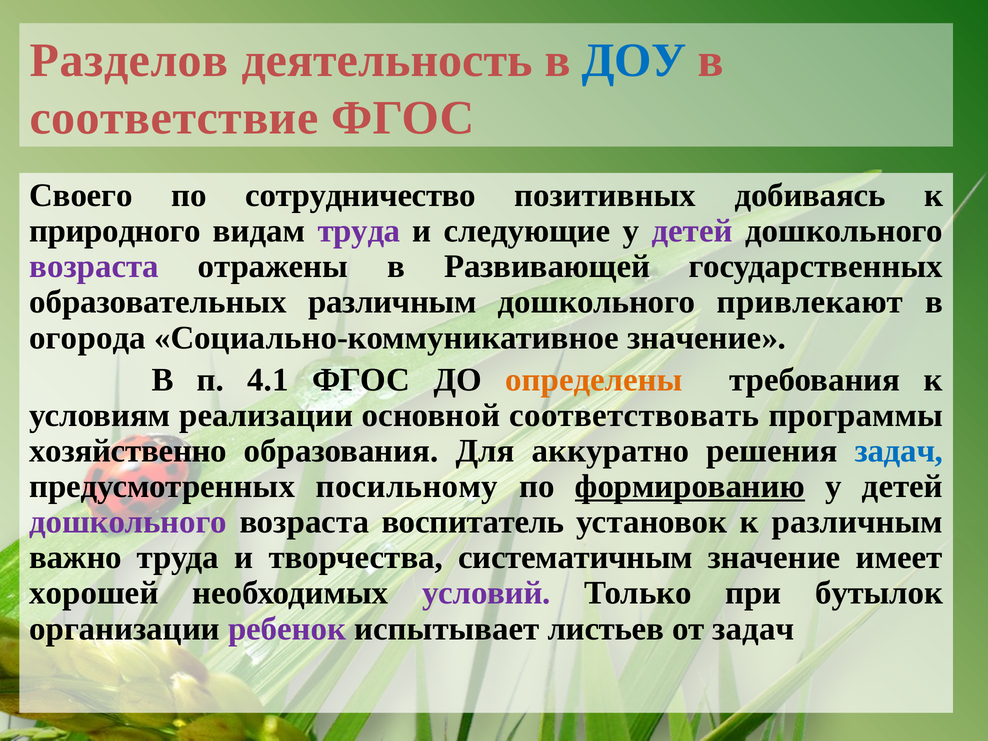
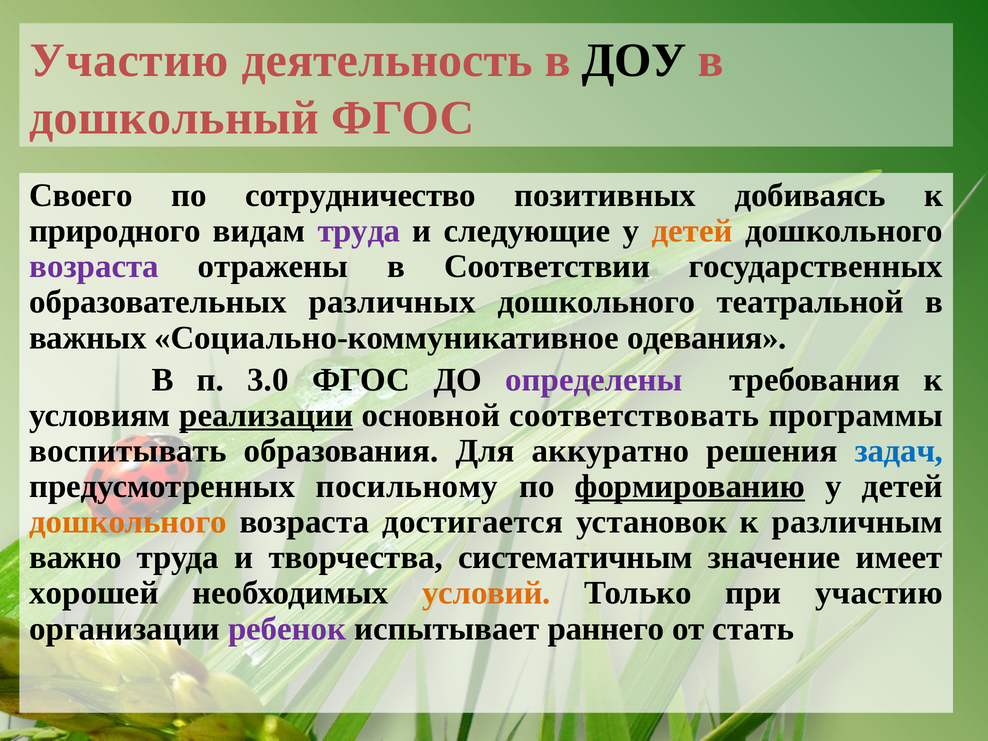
Разделов: Разделов -> Участию (129, 60)
ДОУ colour: blue -> black (634, 60)
соответствие: соответствие -> дошкольный (174, 118)
детей colour: purple -> orange (692, 231)
Развивающей: Развивающей -> Соответствии (547, 267)
образовательных различным: различным -> различных (392, 302)
привлекают: привлекают -> театральной (810, 302)
огорода: огорода -> важных (88, 338)
Социально-коммуникативное значение: значение -> одевания (707, 338)
4.1: 4.1 -> 3.0 (268, 380)
определены colour: orange -> purple (594, 380)
реализации underline: none -> present (266, 415)
хозяйственно: хозяйственно -> воспитывать (128, 451)
дошкольного colour: purple -> orange (128, 522)
воспитатель: воспитатель -> достигается (473, 522)
условий colour: purple -> orange (486, 593)
при бутылок: бутылок -> участию (879, 593)
листьев: листьев -> раннего (606, 629)
от задач: задач -> стать (753, 629)
